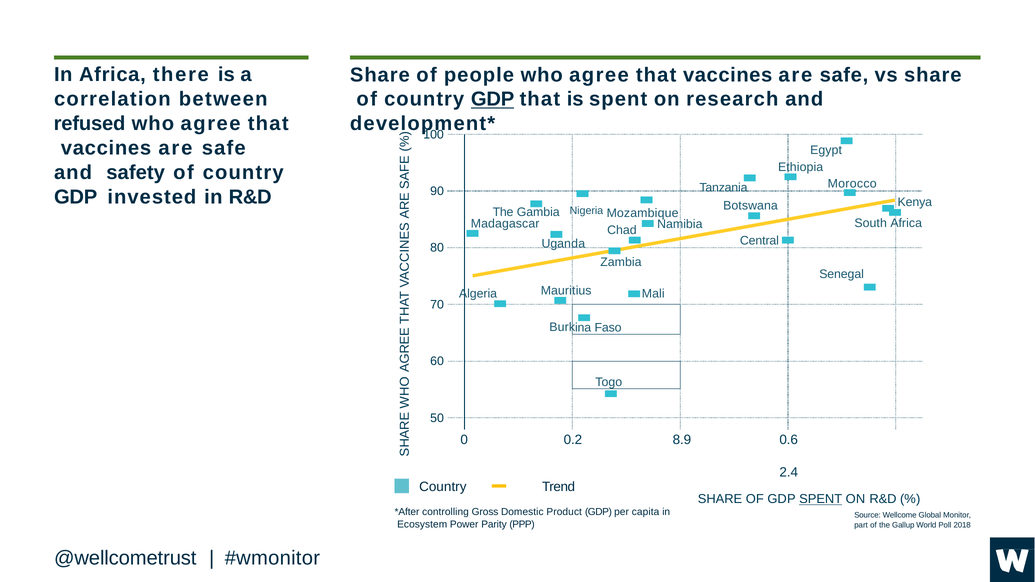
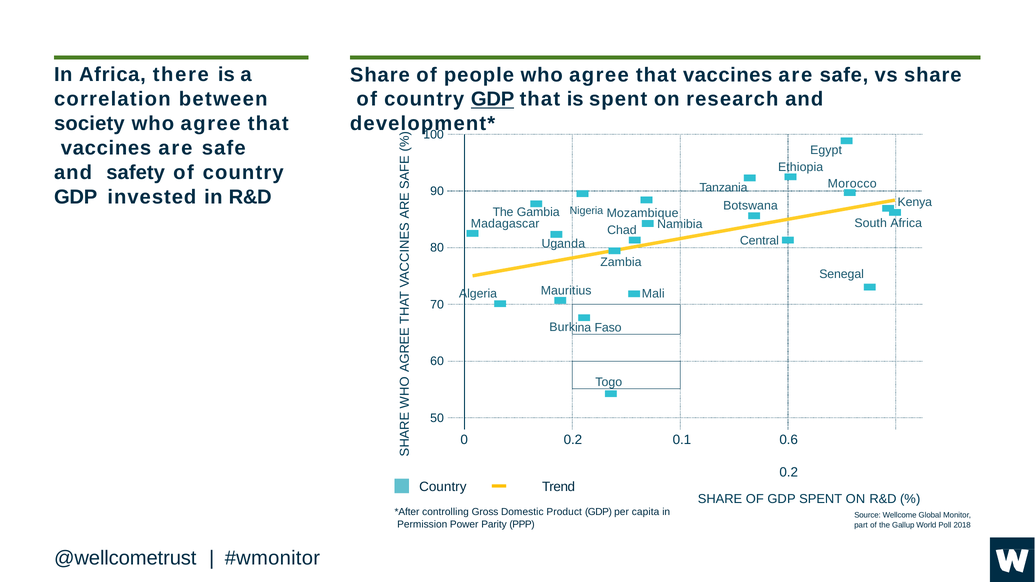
refused: refused -> society (89, 124)
8.9: 8.9 -> 0.1 (682, 440)
2.4: 2.4 -> 0.2 (789, 472)
SPENT underline: present -> none (821, 499)
Ecosystem: Ecosystem -> Permission (422, 524)
